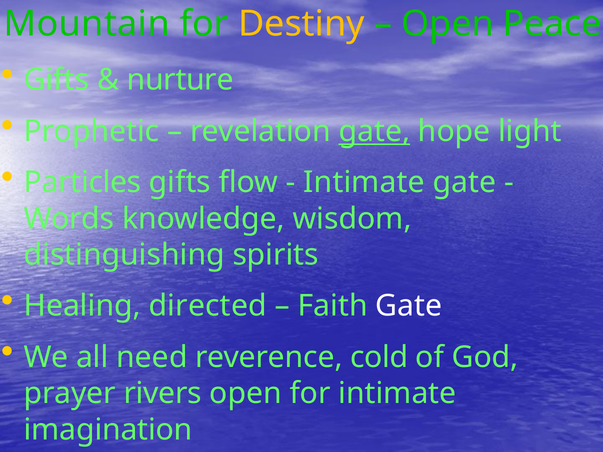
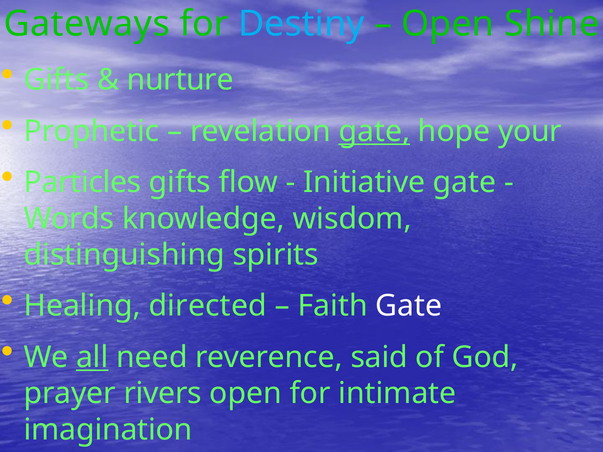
Mountain: Mountain -> Gateways (87, 24)
Destiny colour: yellow -> light blue (301, 24)
Peace: Peace -> Shine (552, 24)
light: light -> your (530, 131)
Intimate: Intimate -> Initiative (364, 183)
all underline: none -> present (92, 357)
cold: cold -> said (379, 357)
